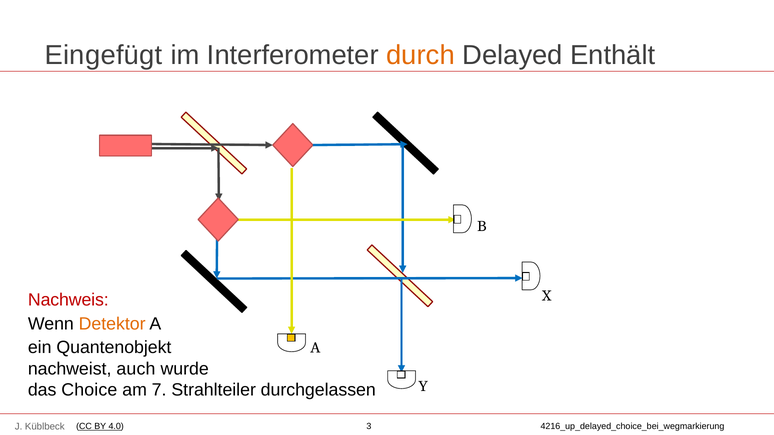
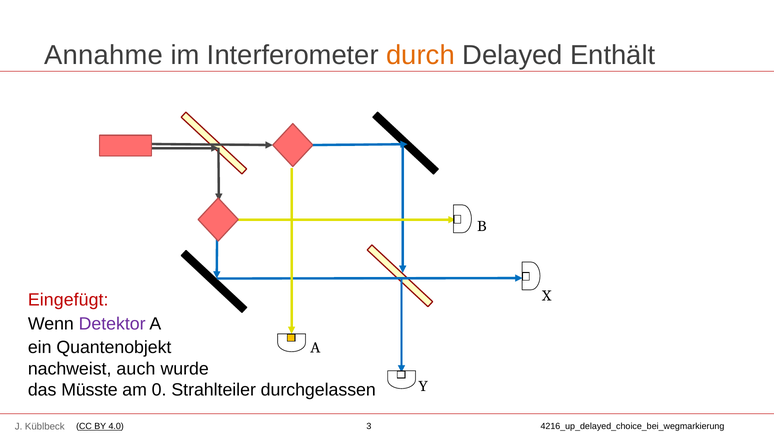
Eingefügt: Eingefügt -> Annahme (104, 55)
Nachweis: Nachweis -> Eingefügt (68, 300)
Detektor colour: orange -> purple (112, 324)
Choice: Choice -> Müsste (89, 390)
7: 7 -> 0 (159, 390)
